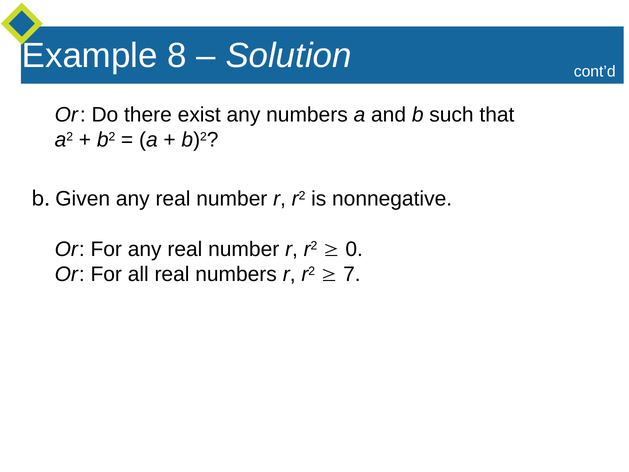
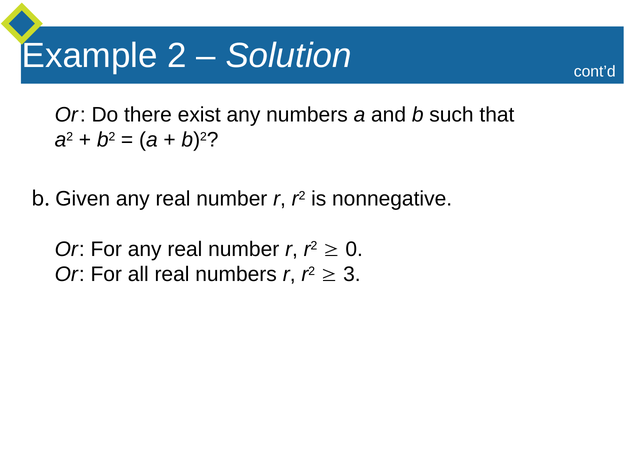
8: 8 -> 2 (177, 56)
7: 7 -> 3 (352, 274)
